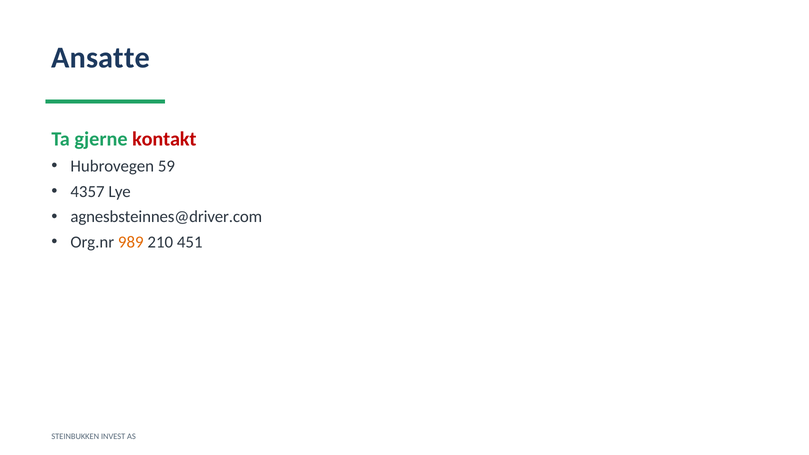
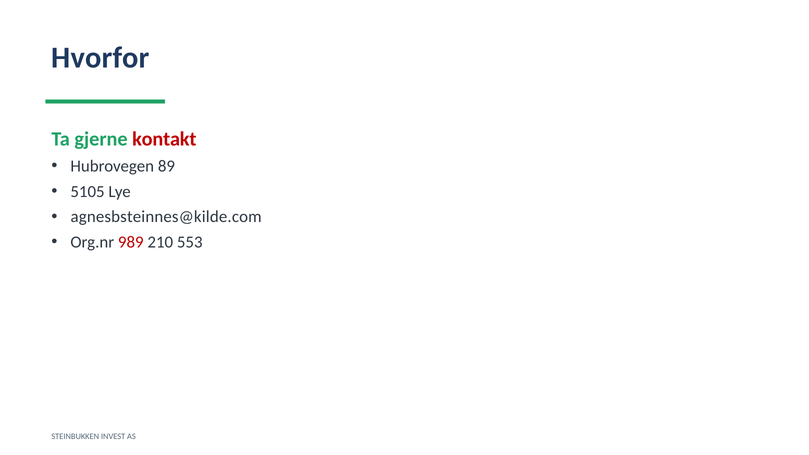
Ansatte: Ansatte -> Hvorfor (101, 58)
59: 59 -> 89 (166, 166)
4357: 4357 -> 5105 (88, 192)
agnesbsteinnes@driver.com: agnesbsteinnes@driver.com -> agnesbsteinnes@kilde.com (166, 217)
989 colour: orange -> red (131, 242)
451: 451 -> 553 (190, 242)
